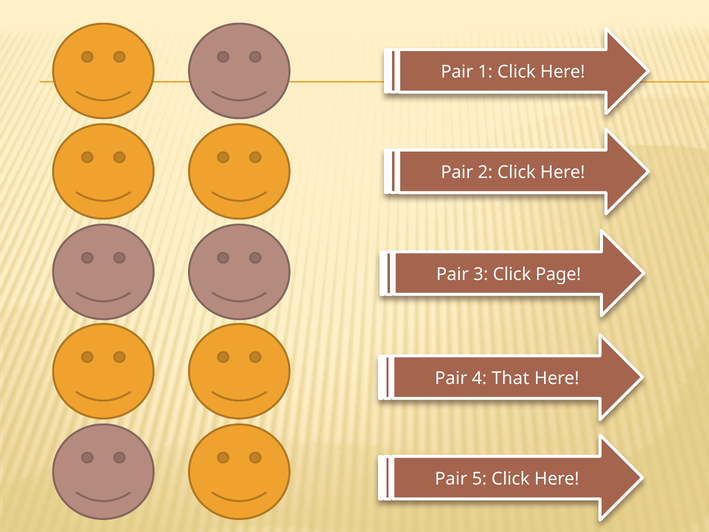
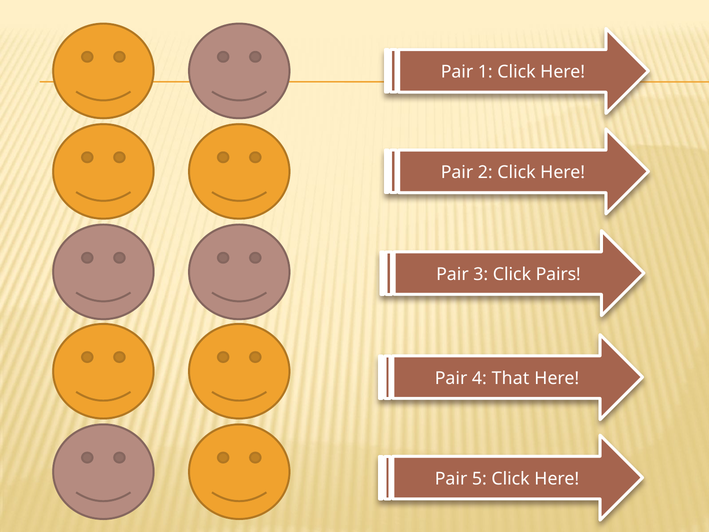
Page: Page -> Pairs (558, 274)
